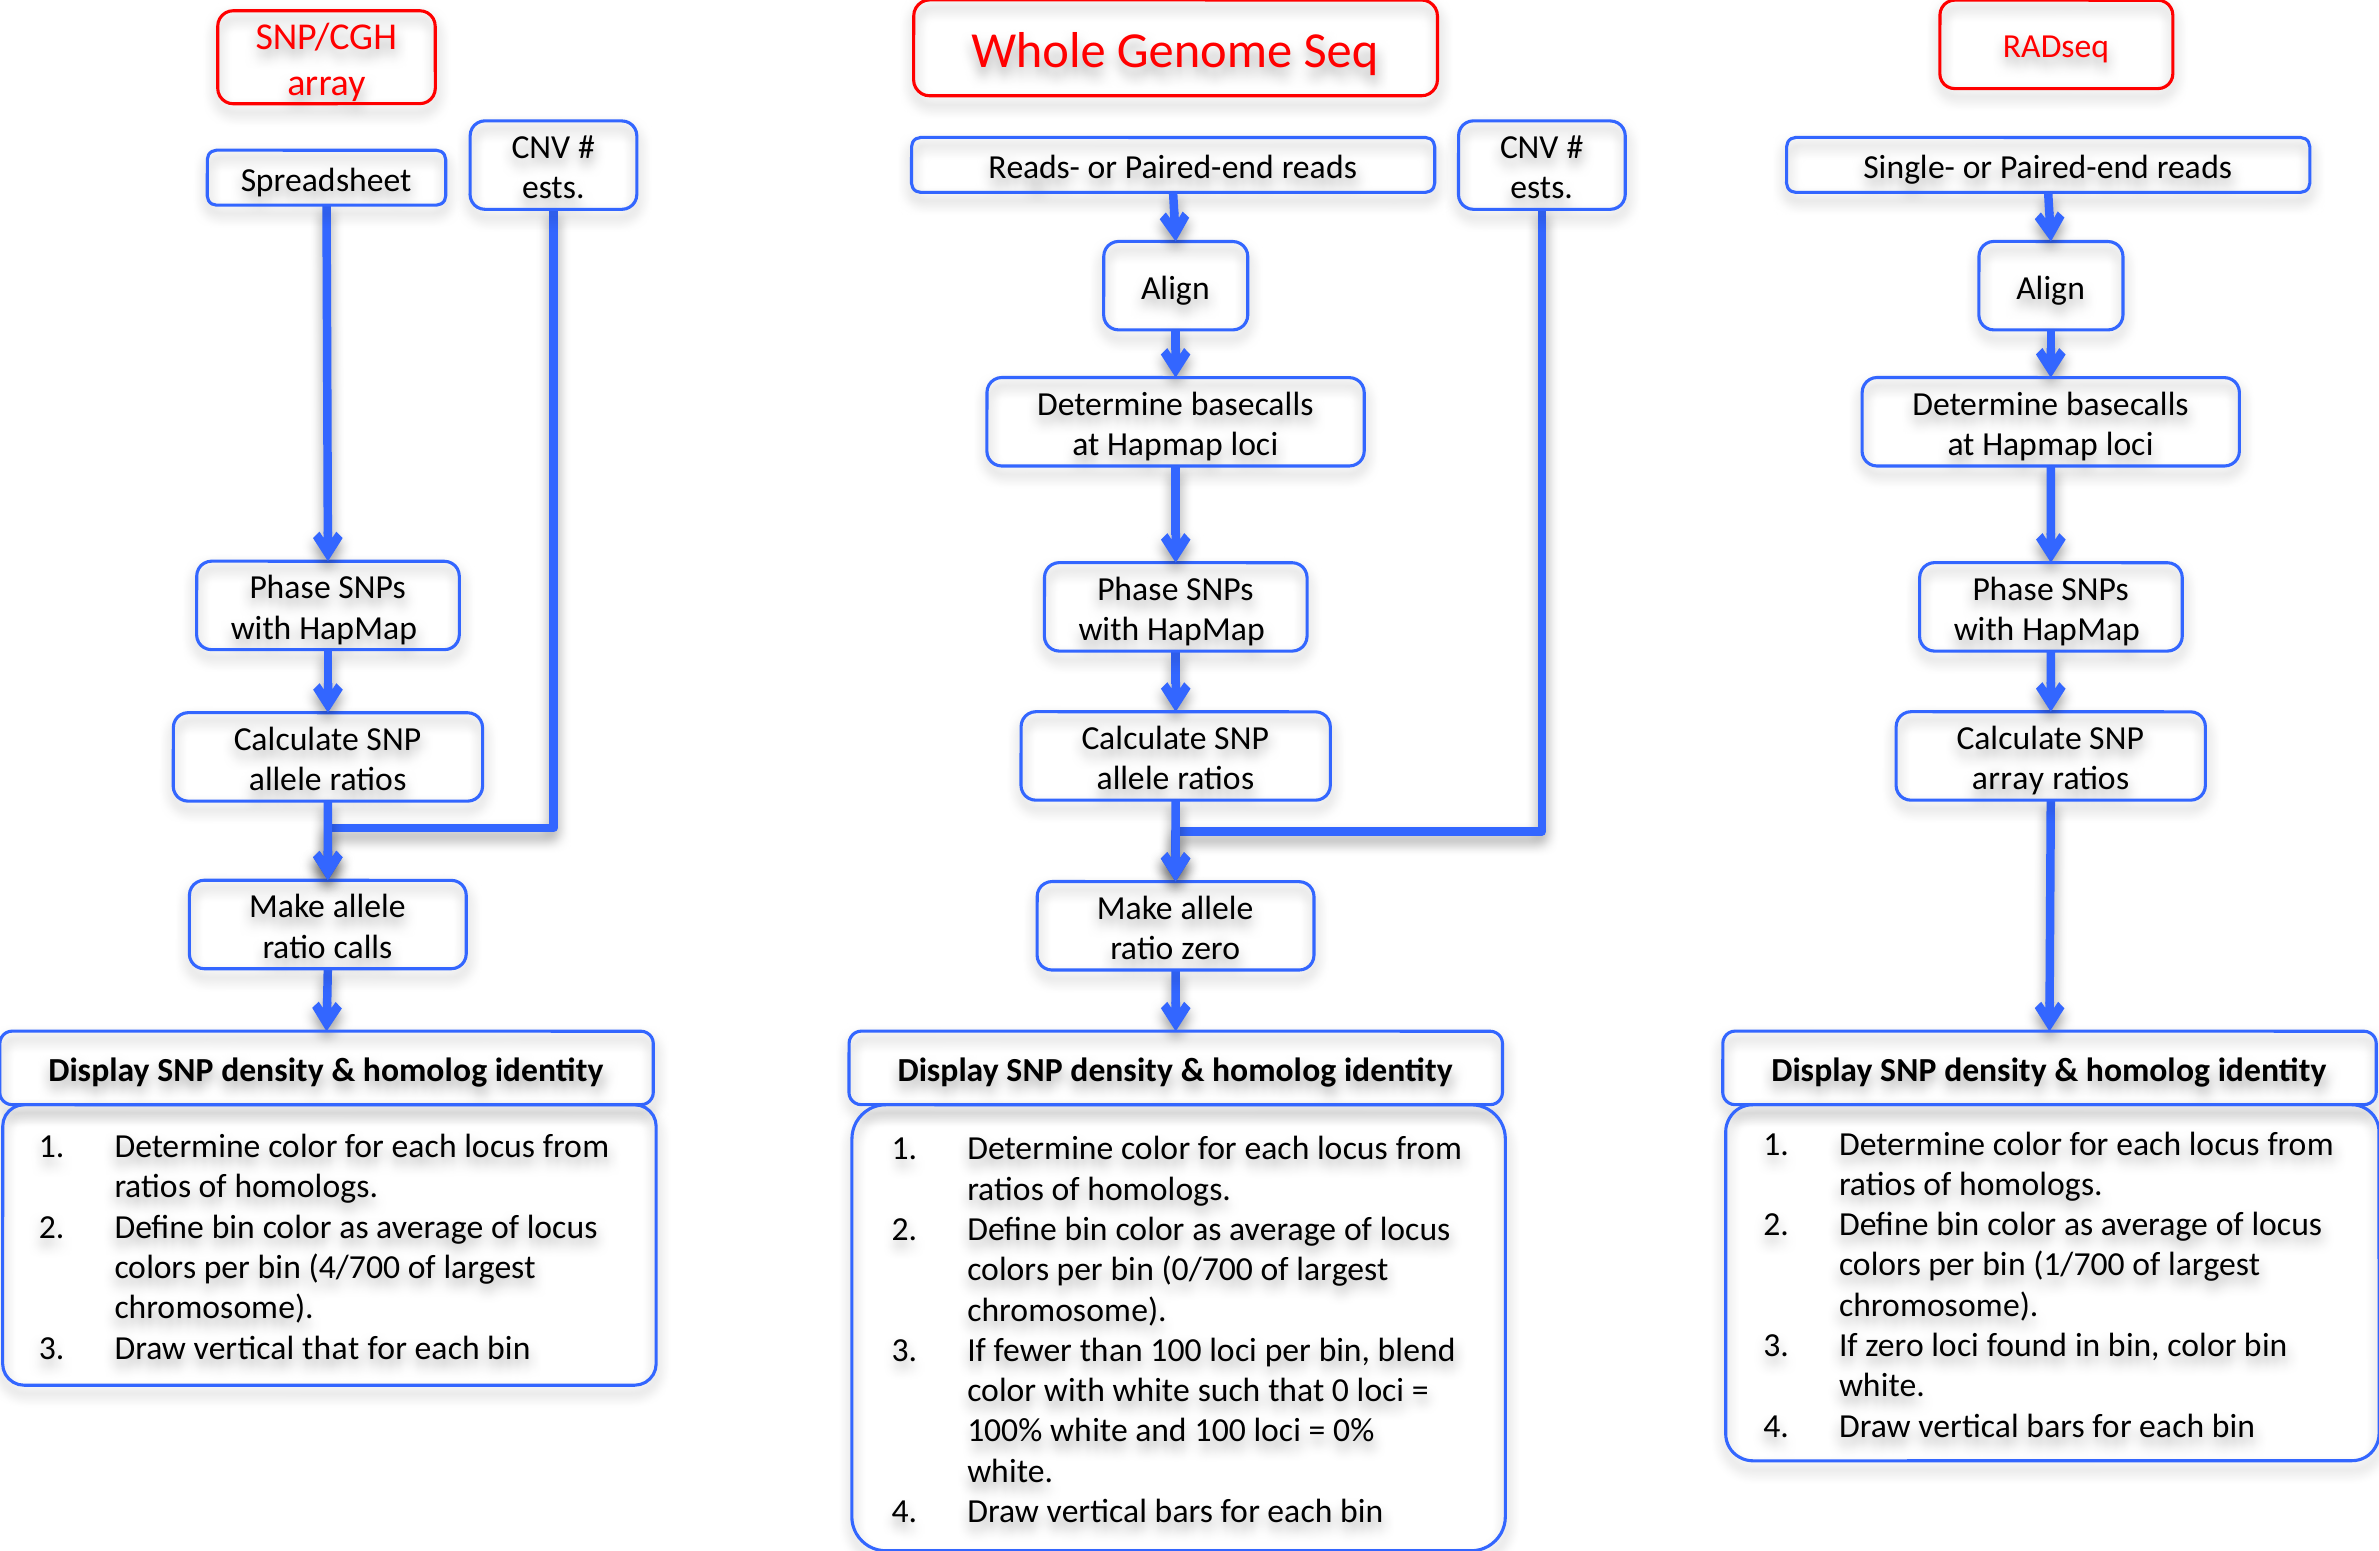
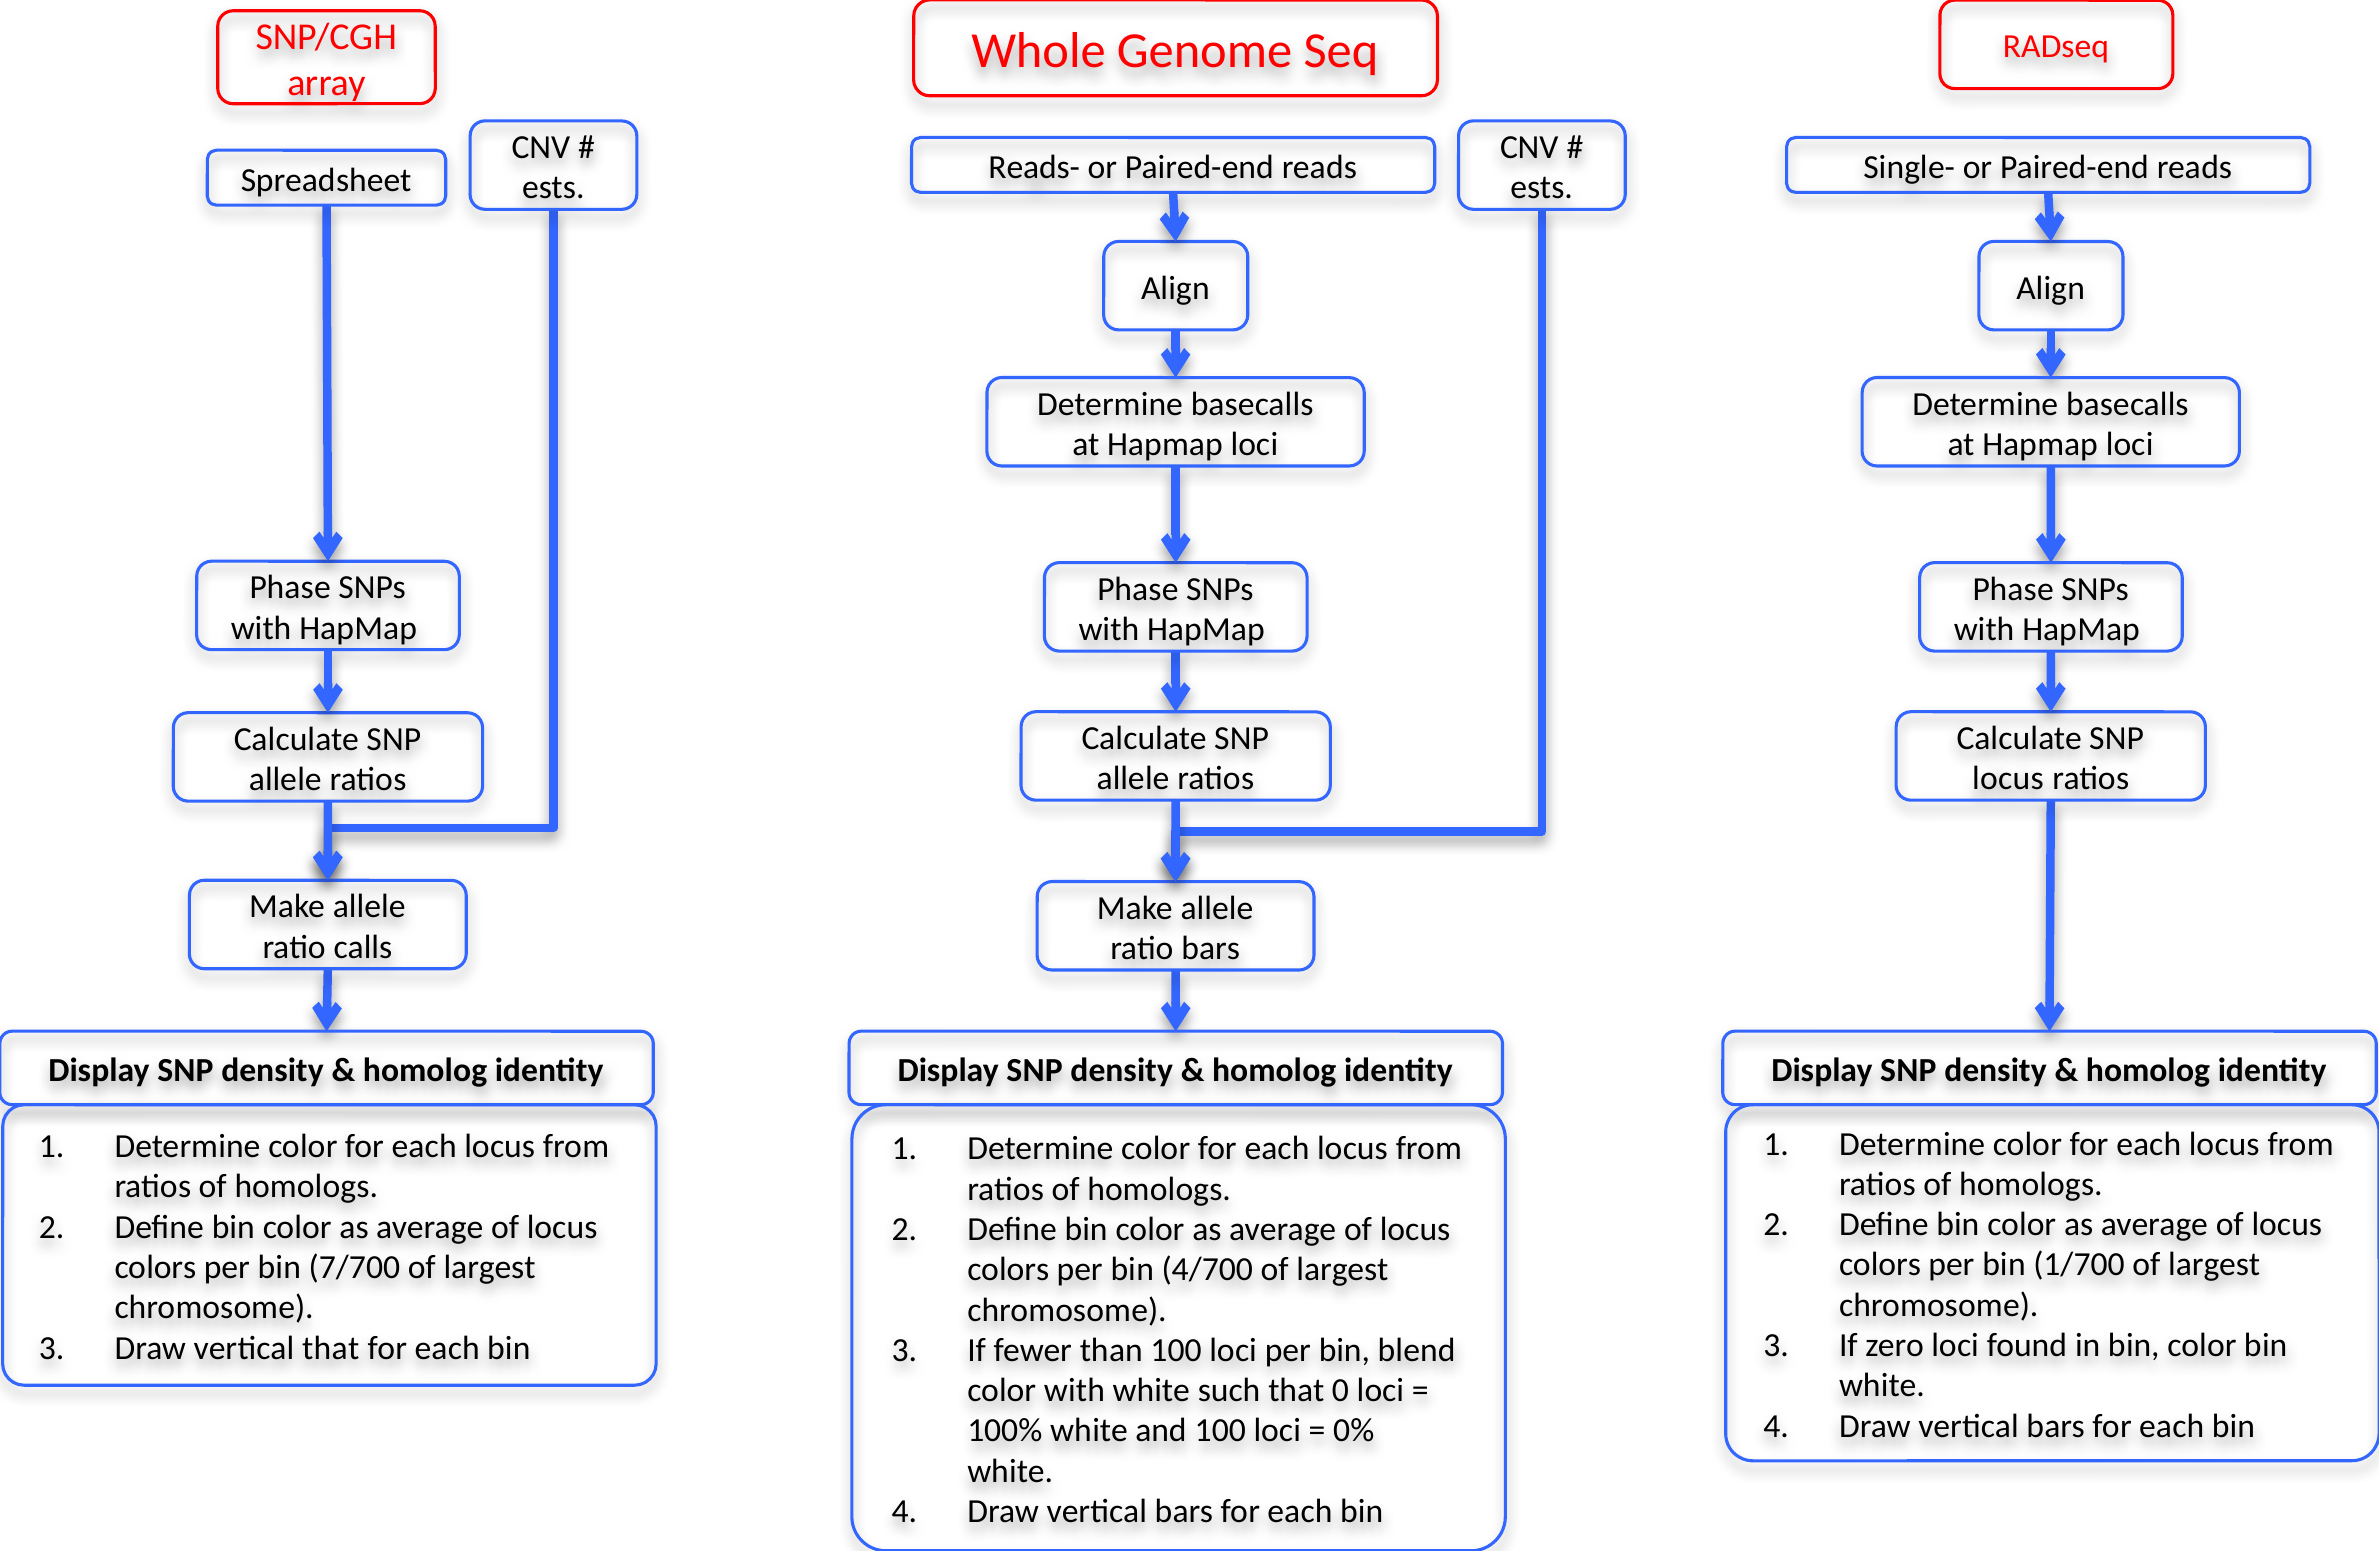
array: array -> locus (2008, 779)
ratio zero: zero -> bars (1211, 949)
4/700: 4/700 -> 7/700 (354, 1268)
0/700: 0/700 -> 4/700 (1207, 1270)
